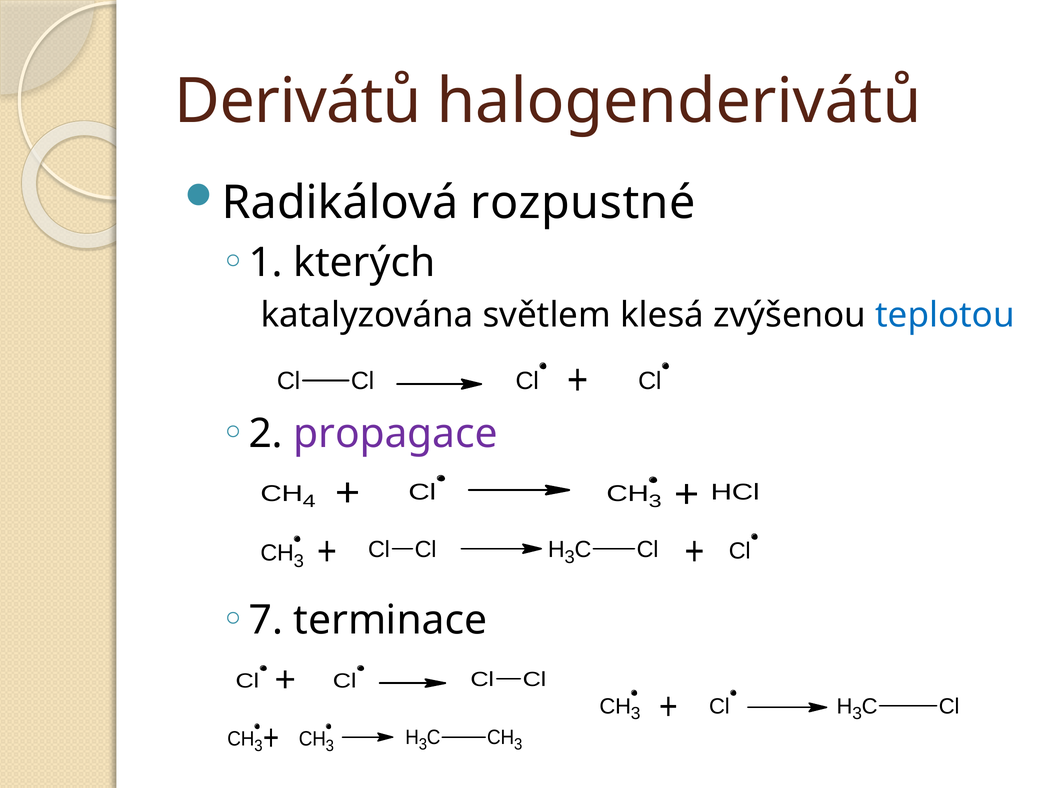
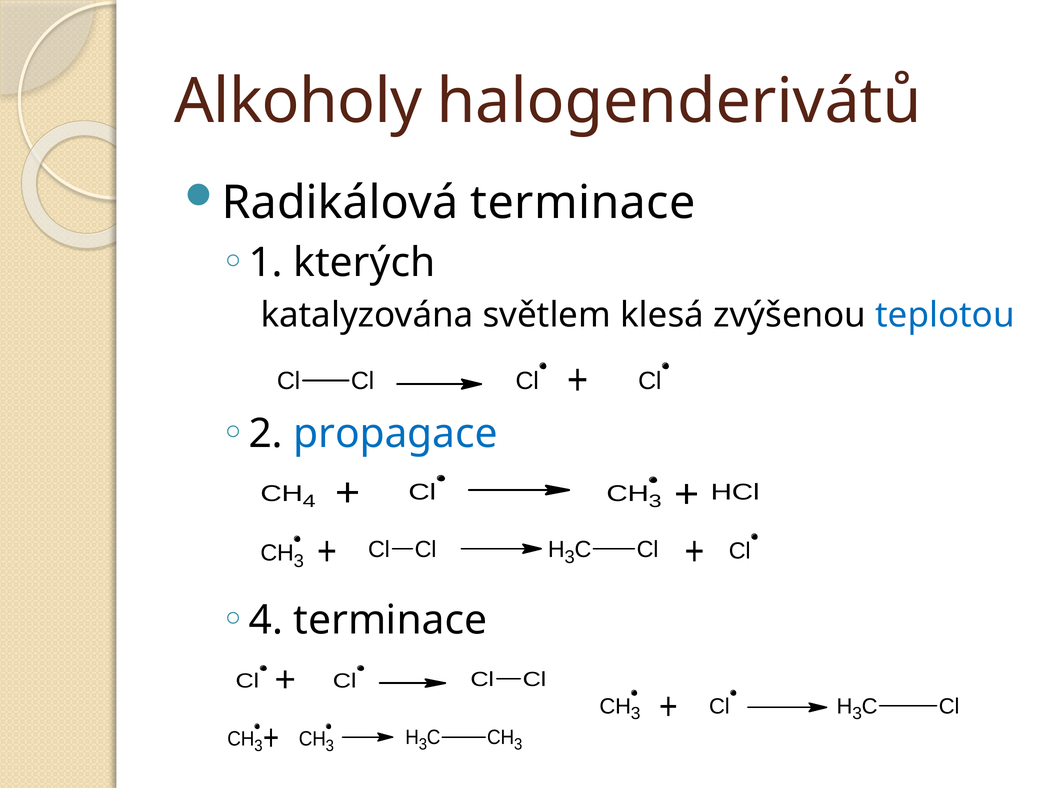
Derivátů: Derivátů -> Alkoholy (298, 102)
Radikálová rozpustné: rozpustné -> terminace (583, 203)
propagace colour: purple -> blue (396, 434)
7: 7 -> 4 (266, 620)
